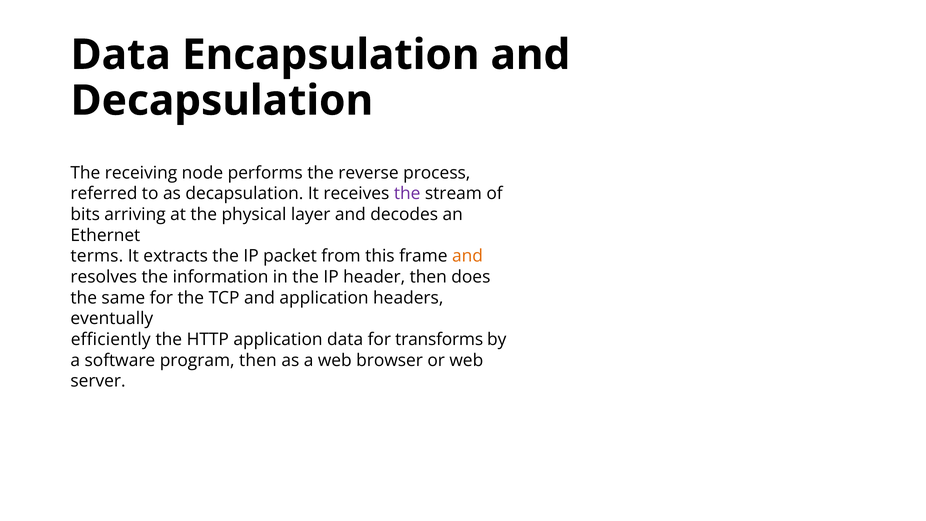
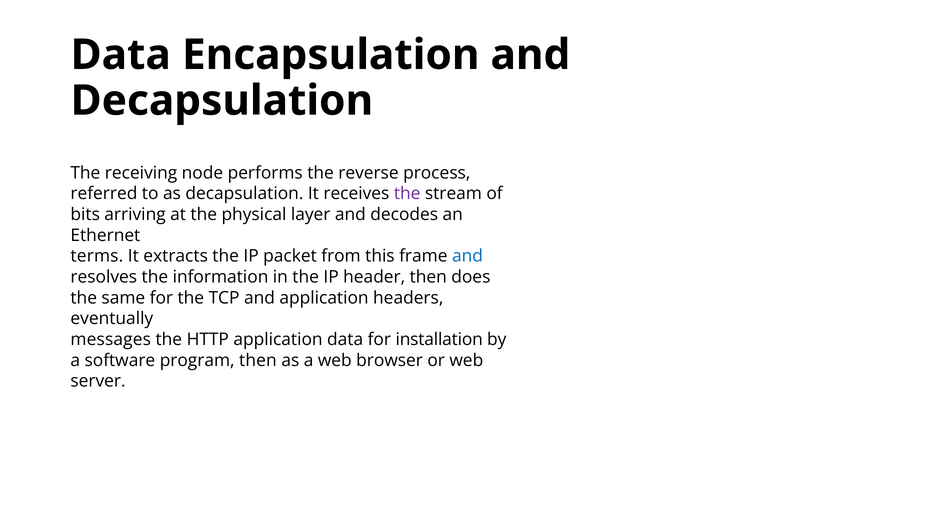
and colour: orange -> blue (467, 256)
efficiently: efficiently -> messages (111, 339)
transforms: transforms -> installation (439, 339)
